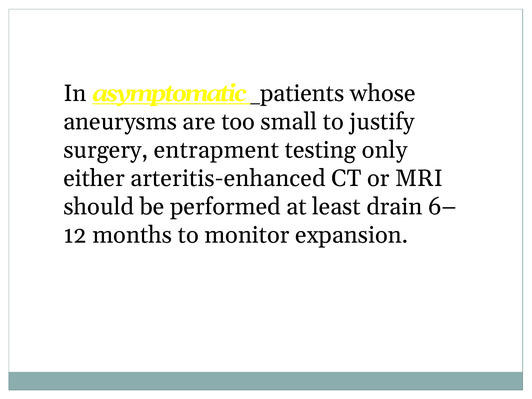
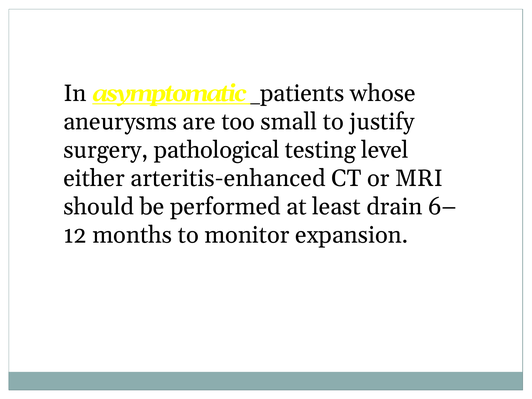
entrapment: entrapment -> pathological (217, 150)
only: only -> level (385, 150)
